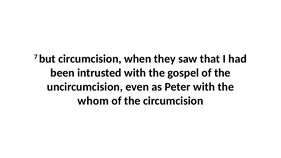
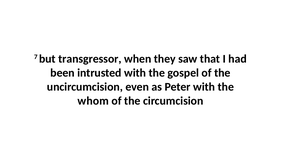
but circumcision: circumcision -> transgressor (90, 59)
